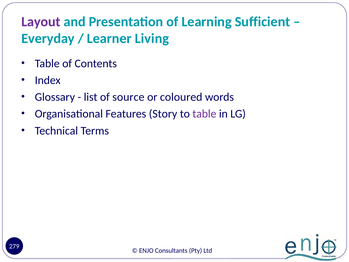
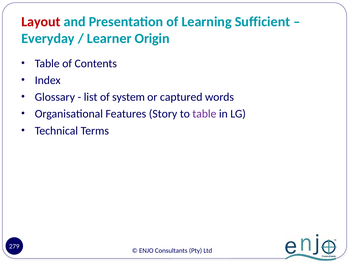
Layout colour: purple -> red (41, 22)
Living: Living -> Origin (152, 38)
source: source -> system (129, 97)
coloured: coloured -> captured (181, 97)
